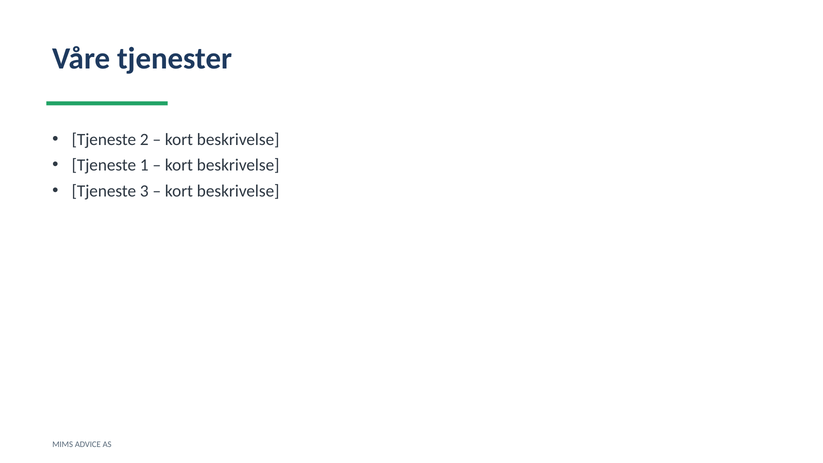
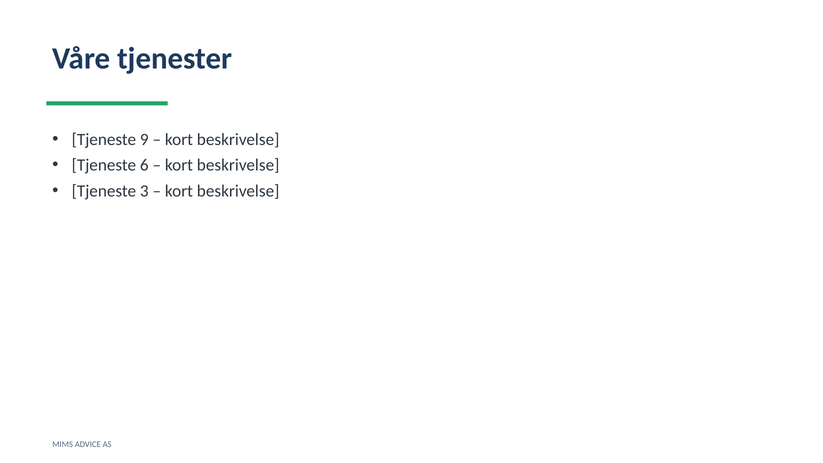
2: 2 -> 9 (144, 139)
1: 1 -> 6 (144, 165)
